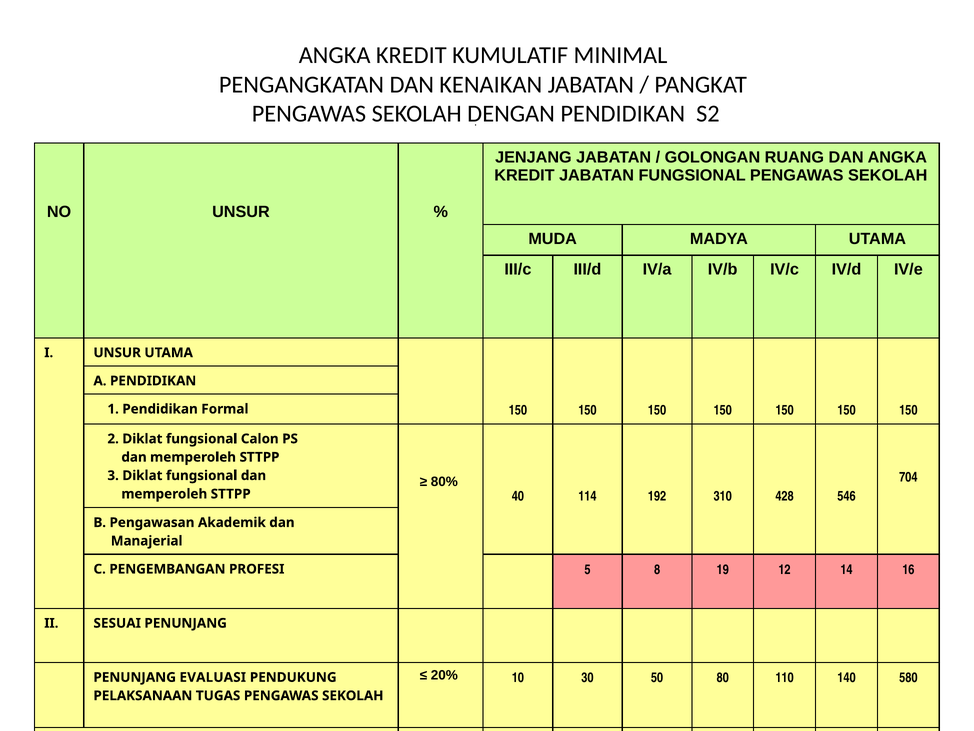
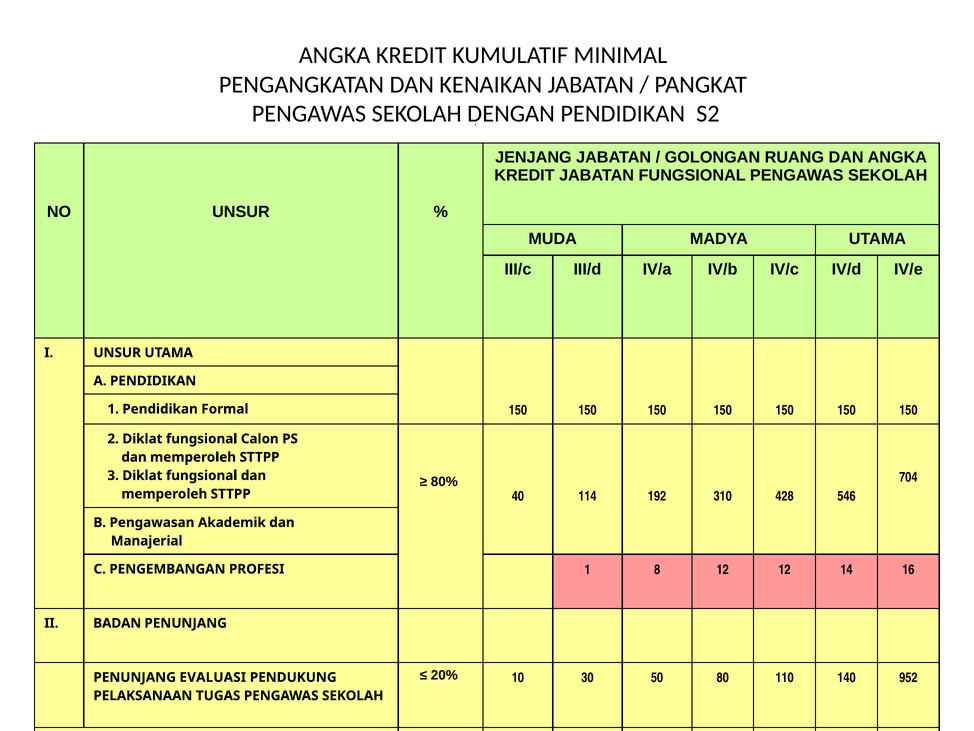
PROFESI 5: 5 -> 1 (588, 569)
8 19: 19 -> 12 (723, 569)
SESUAI: SESUAI -> BADAN (117, 623)
580: 580 -> 952 (908, 677)
